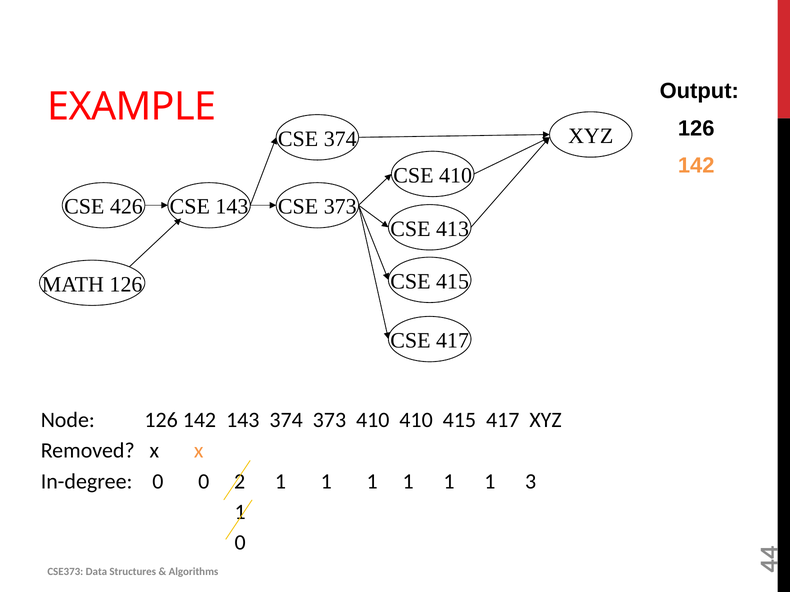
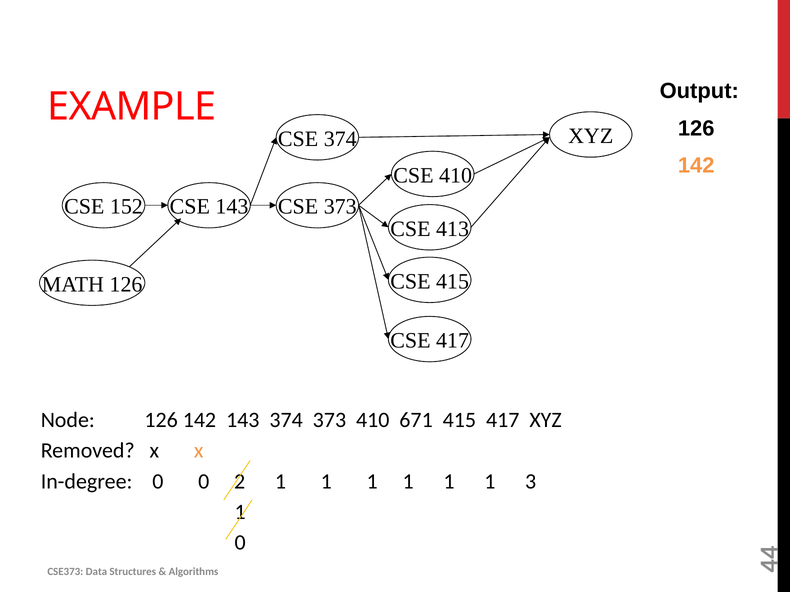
426: 426 -> 152 (126, 207)
410 410: 410 -> 671 (416, 420)
